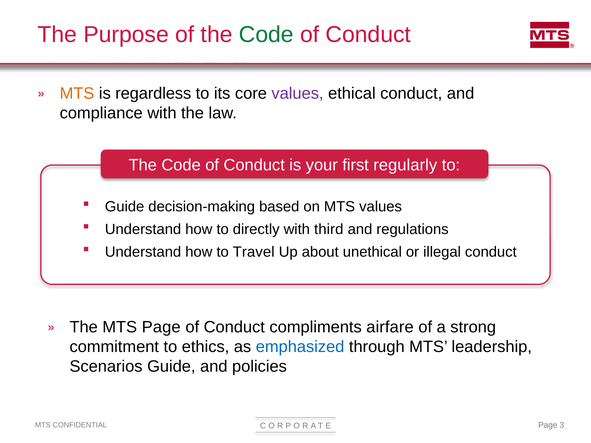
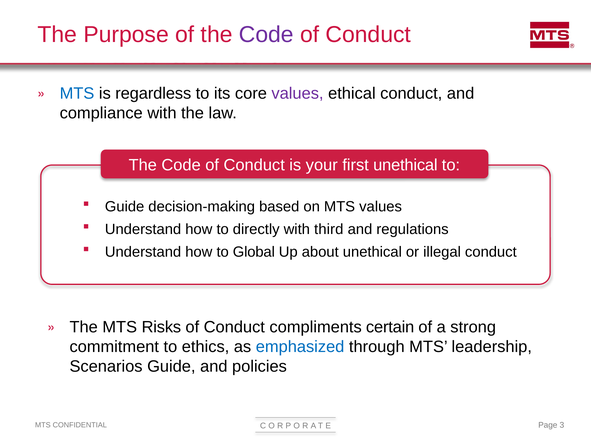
Code colour: green -> purple (266, 35)
MTS colour: orange -> blue (77, 93)
first regularly: regularly -> unethical (405, 165)
Travel: Travel -> Global (254, 252)
MTS Page: Page -> Risks (161, 327)
airfare: airfare -> certain (390, 327)
